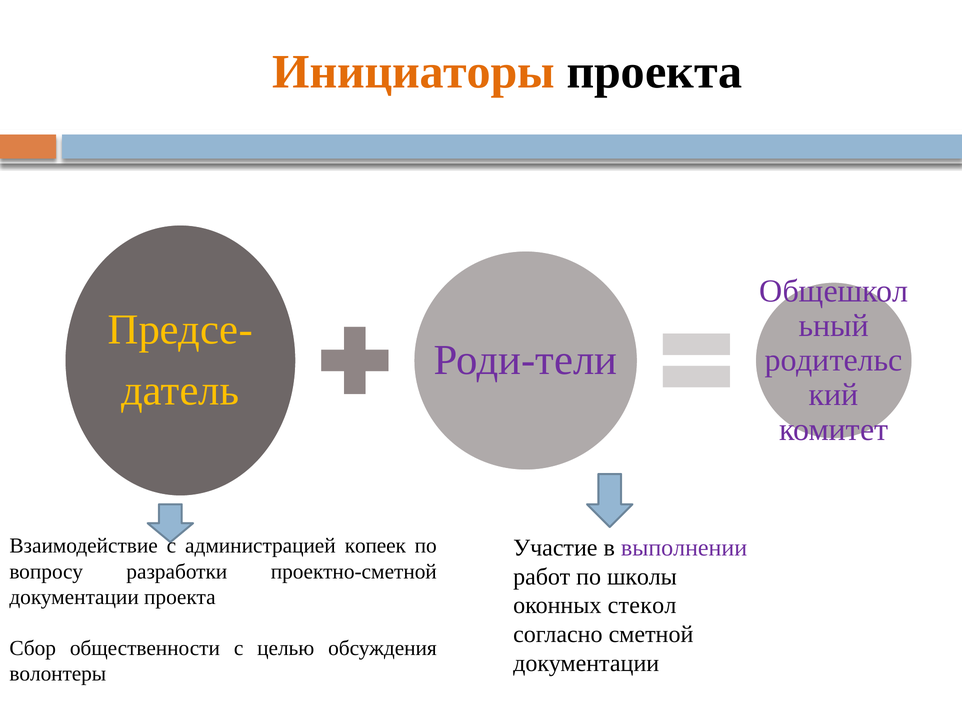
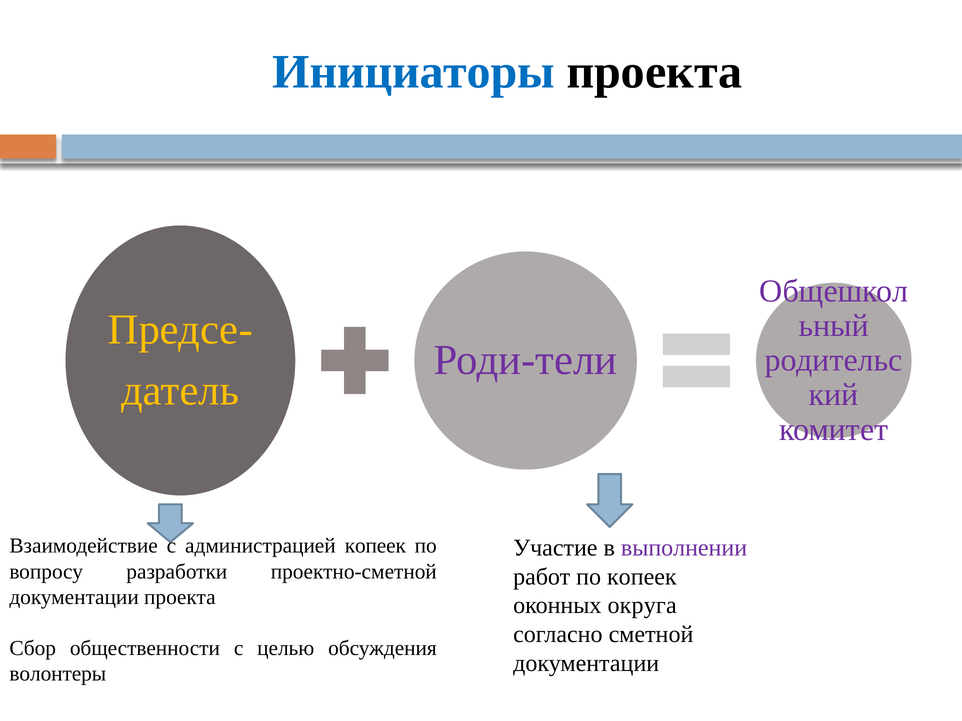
Инициаторы colour: orange -> blue (414, 72)
по школы: школы -> копеек (642, 577)
стекол: стекол -> округа (642, 606)
